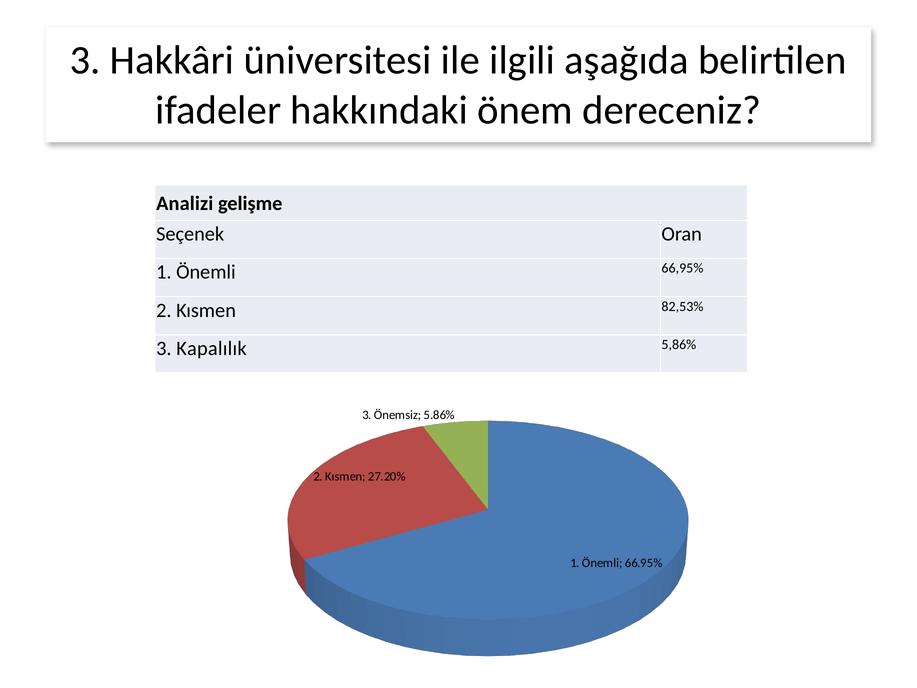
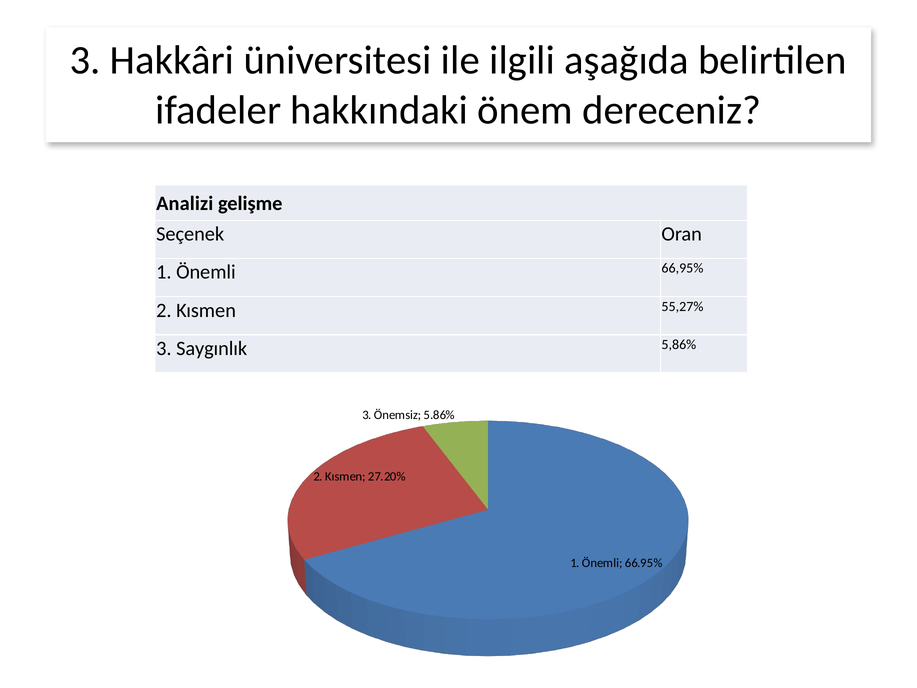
82,53%: 82,53% -> 55,27% (682, 306)
Kapalılık: Kapalılık -> Saygınlık (212, 348)
